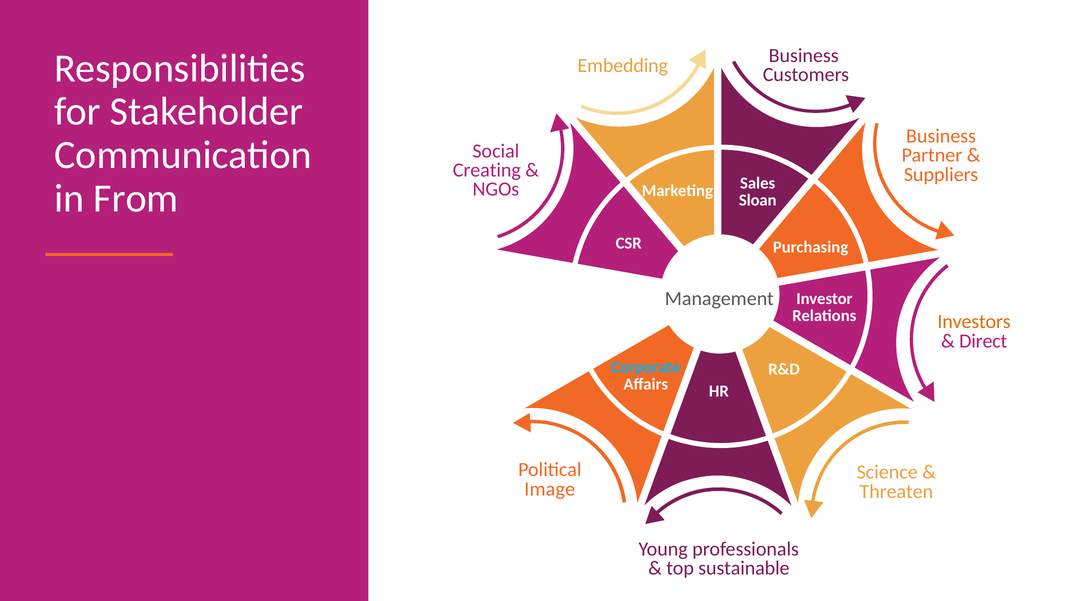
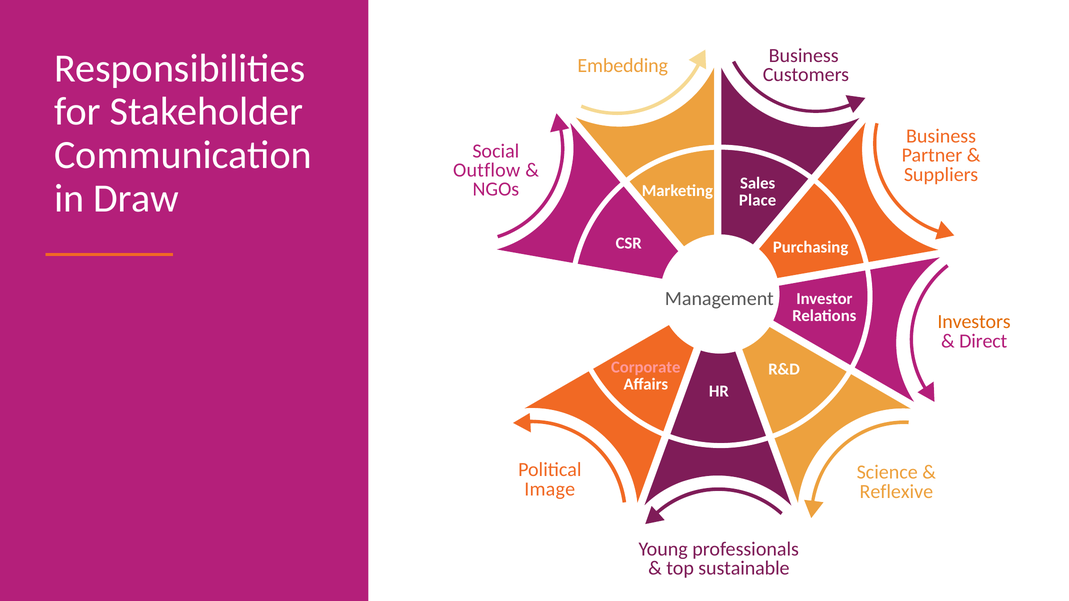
Creating: Creating -> Outflow (487, 170)
From: From -> Draw (136, 198)
Sloan: Sloan -> Place (758, 200)
Corporate colour: light blue -> pink (646, 367)
Threaten: Threaten -> Reflexive (896, 492)
